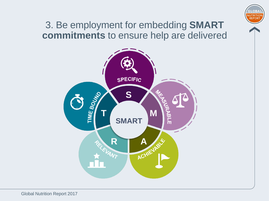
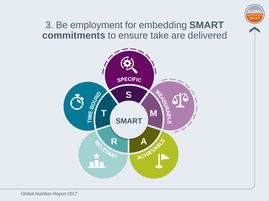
help: help -> take (160, 36)
